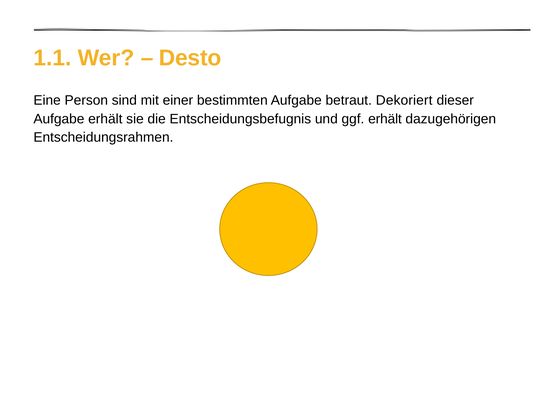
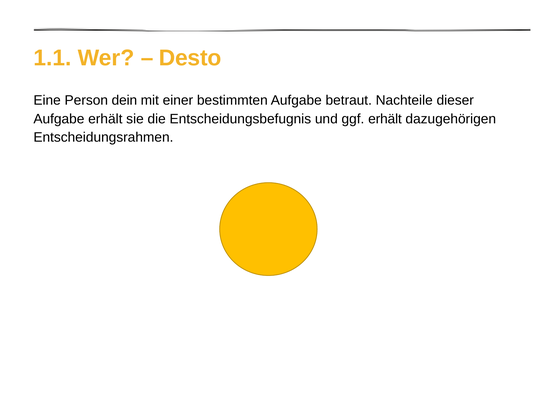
sind: sind -> dein (124, 100)
Dekoriert: Dekoriert -> Nachteile (404, 100)
